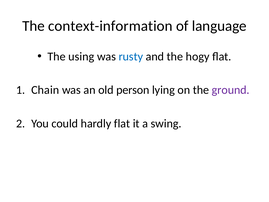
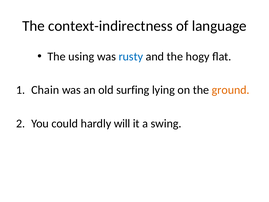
context-information: context-information -> context-indirectness (110, 26)
person: person -> surfing (133, 90)
ground colour: purple -> orange (231, 90)
hardly flat: flat -> will (122, 123)
